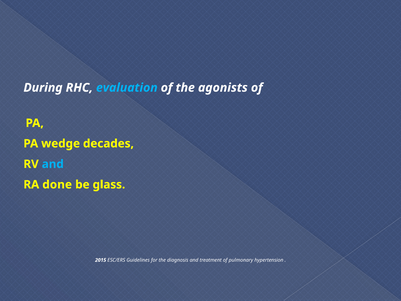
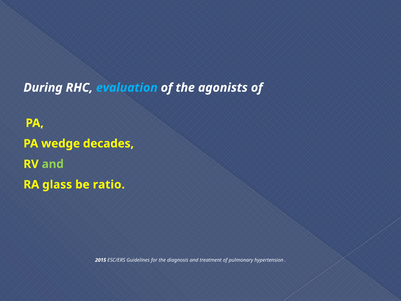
and colour: light blue -> light green (53, 164)
done: done -> glass (57, 184)
glass: glass -> ratio (109, 184)
